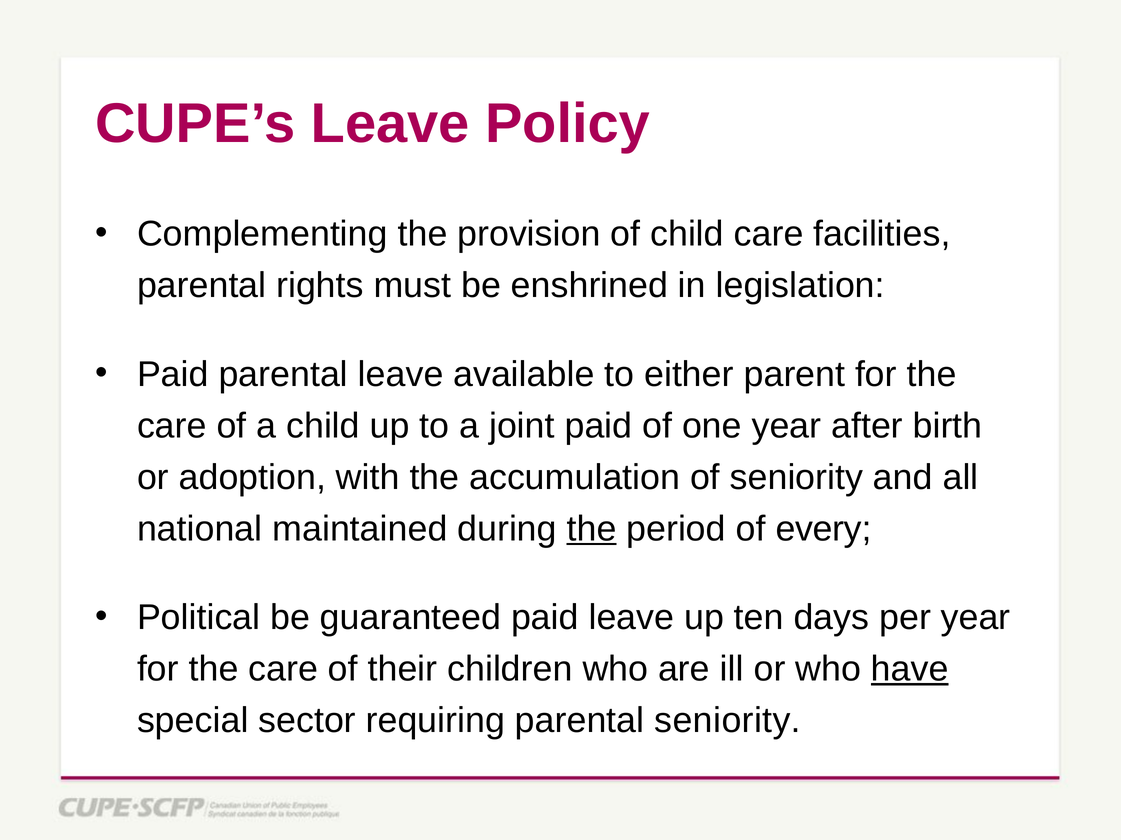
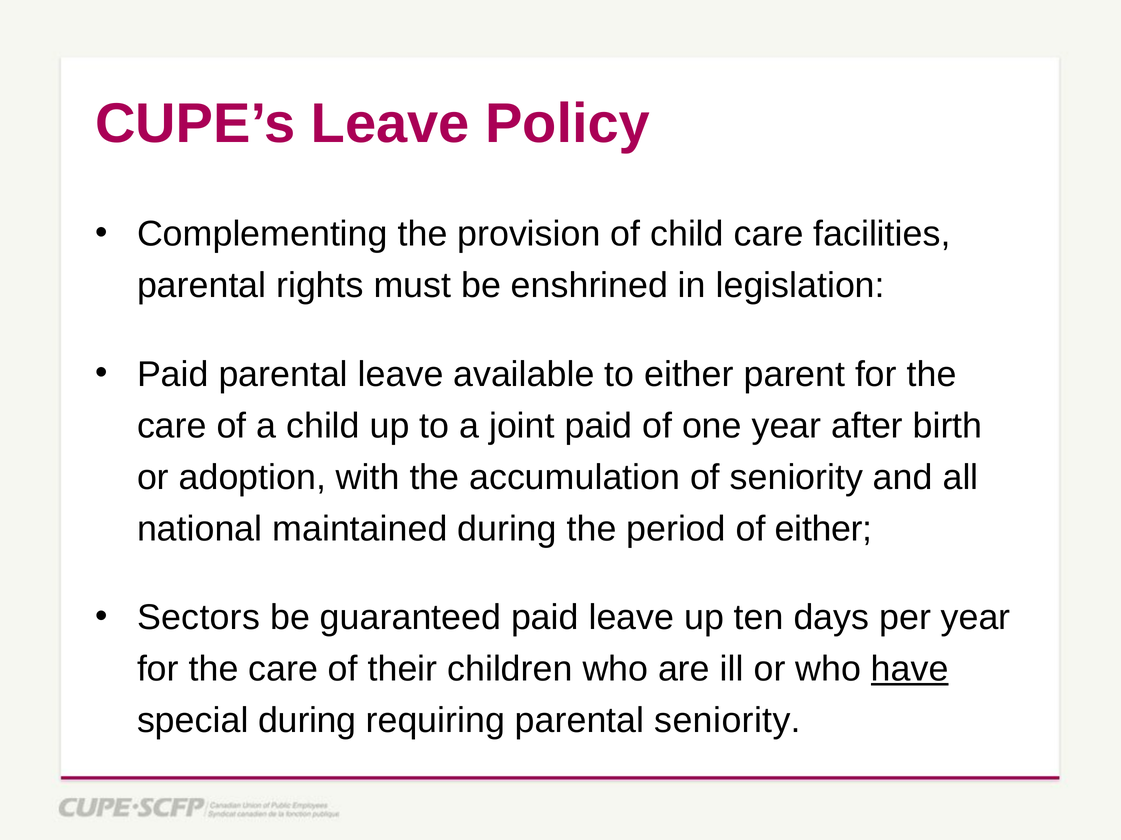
the underline: present -> none (592, 529)
of every: every -> either (824, 529)
Political: Political -> Sectors (199, 618)
special sector: sector -> during (307, 721)
